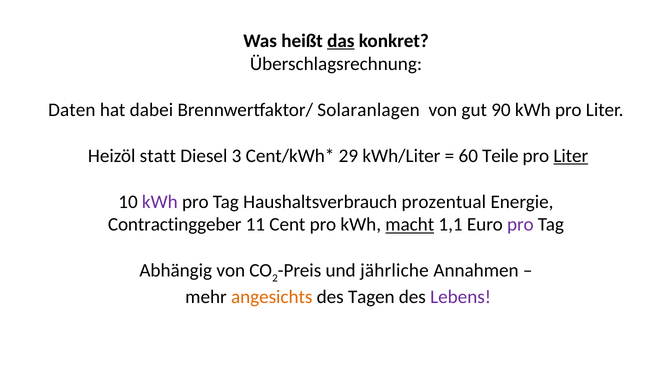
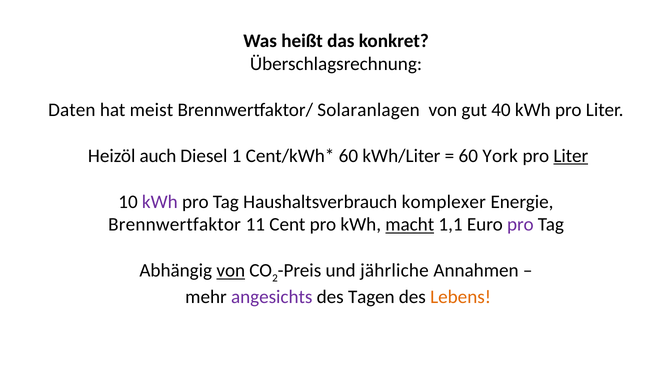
das underline: present -> none (341, 41)
dabei: dabei -> meist (151, 110)
90: 90 -> 40 (501, 110)
statt: statt -> auch (158, 156)
3: 3 -> 1 (237, 156)
29: 29 -> 60 (348, 156)
Teile: Teile -> York (500, 156)
prozentual: prozentual -> komplexer (444, 202)
Contractinggeber: Contractinggeber -> Brennwertfaktor (175, 225)
von underline: none -> present (231, 271)
angesichts colour: orange -> purple (272, 297)
Lebens colour: purple -> orange (461, 297)
